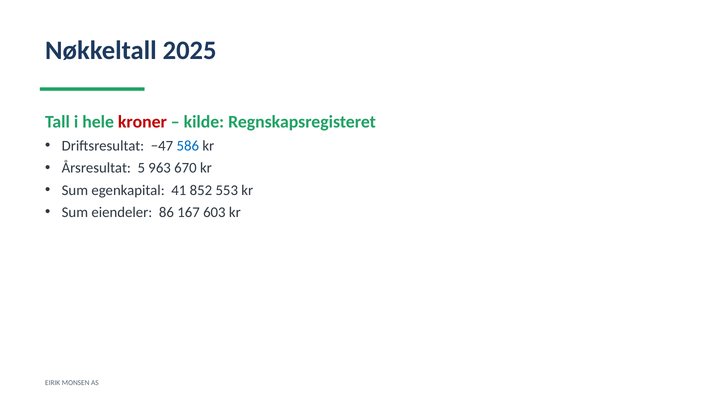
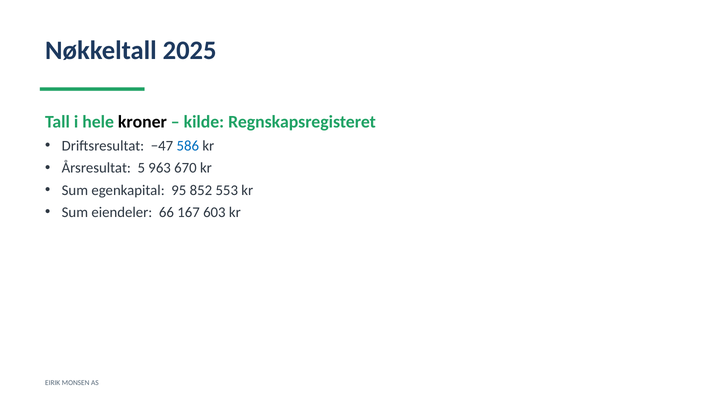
kroner colour: red -> black (142, 122)
41: 41 -> 95 (179, 190)
86: 86 -> 66 (166, 212)
